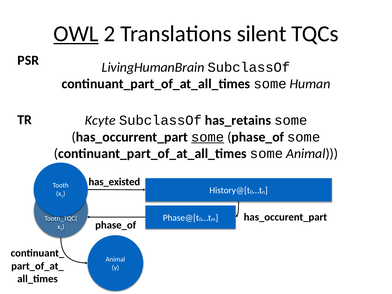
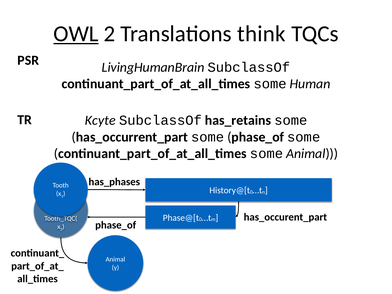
silent: silent -> think (261, 34)
some underline: present -> none (208, 137)
has_existed: has_existed -> has_phases (114, 182)
